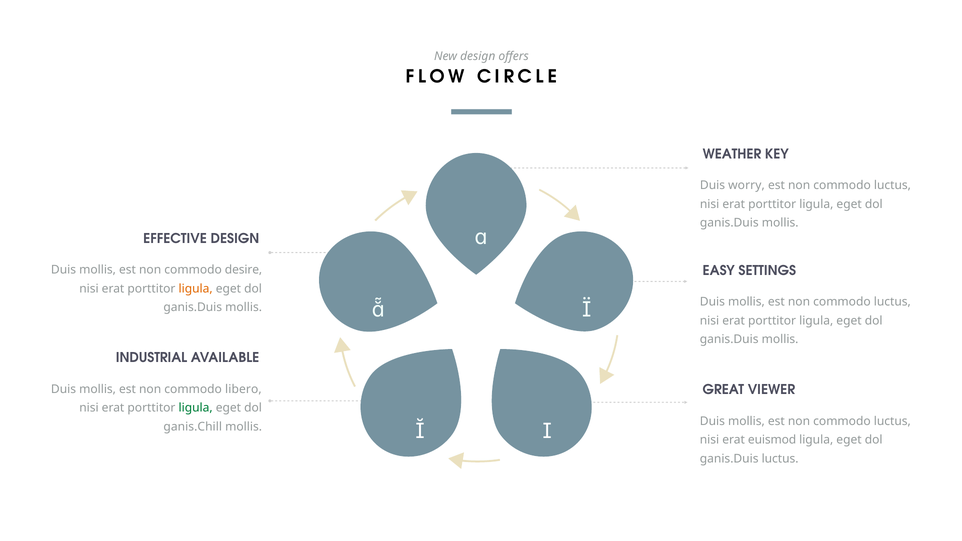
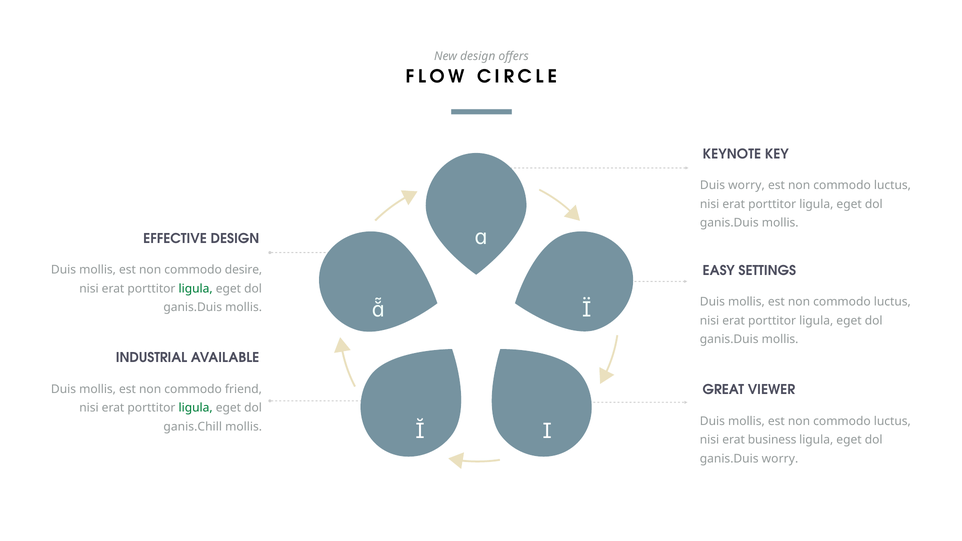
WEATHER: WEATHER -> KEYNOTE (732, 154)
ligula colour: orange -> green (196, 289)
libero: libero -> friend (243, 389)
euismod: euismod -> business (772, 440)
ganis.Duis luctus: luctus -> worry (780, 459)
